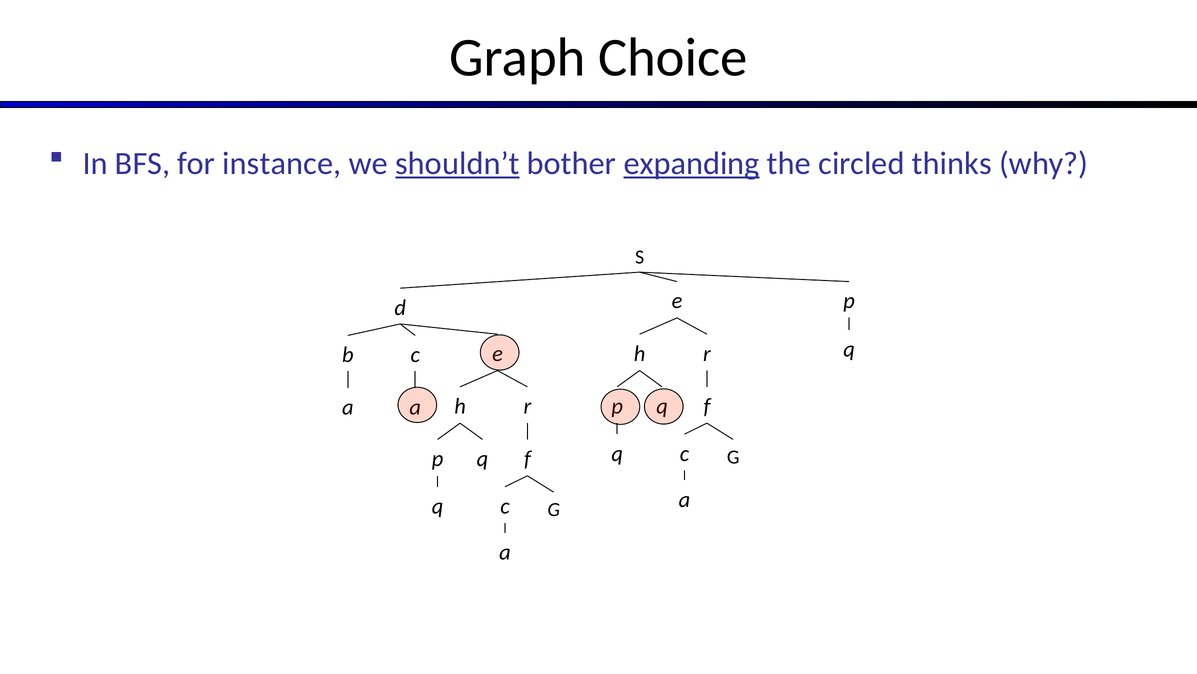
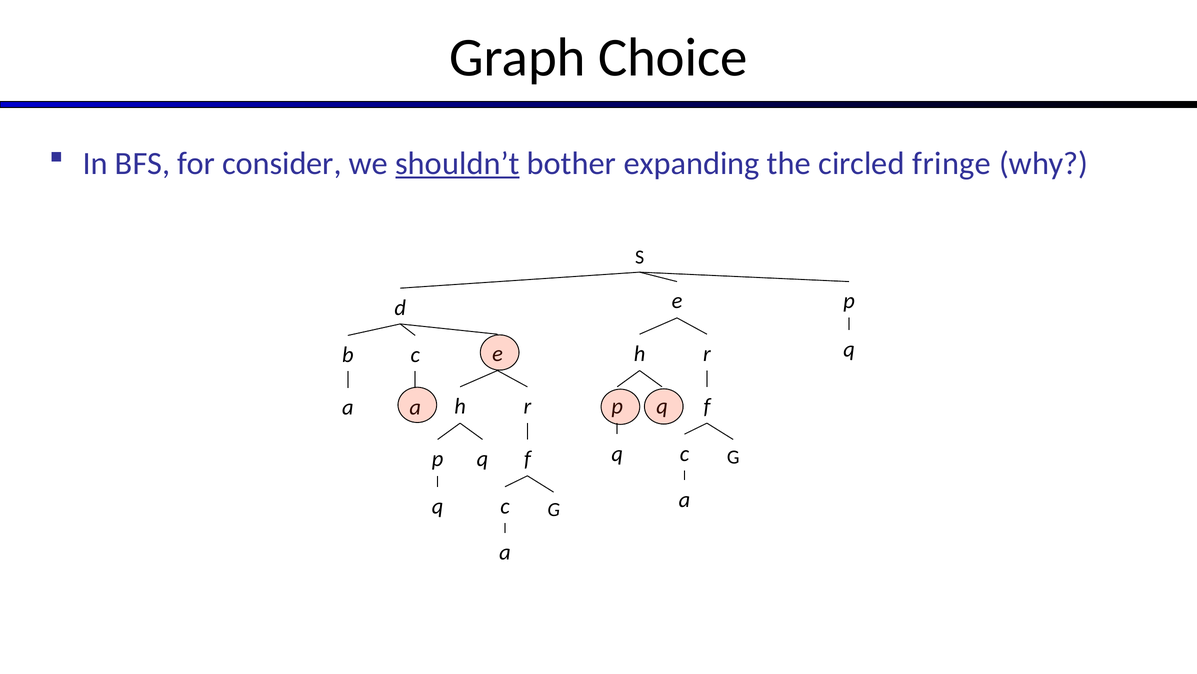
instance: instance -> consider (282, 163)
expanding underline: present -> none (692, 163)
thinks: thinks -> fringe (952, 163)
